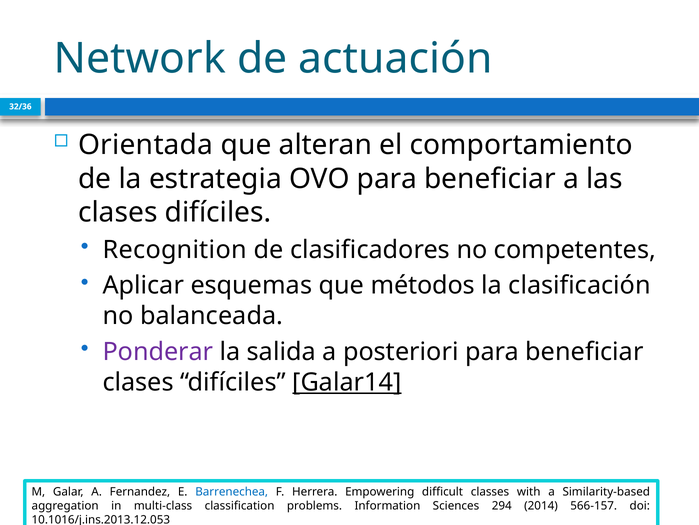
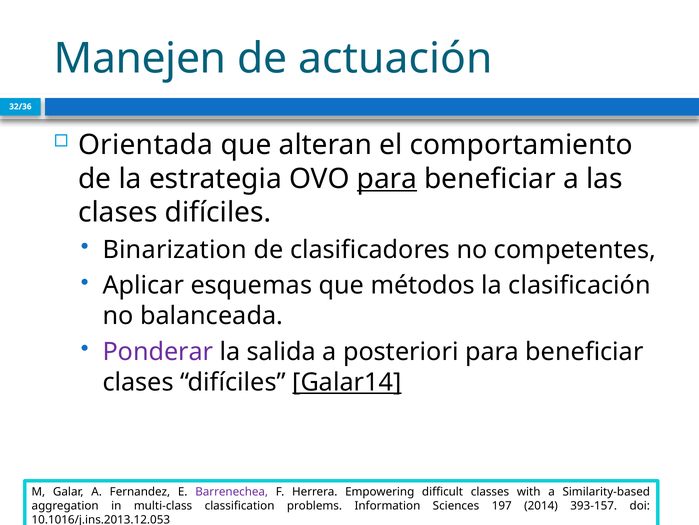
Network: Network -> Manejen (140, 58)
para underline: none -> present (387, 178)
Recognition: Recognition -> Binarization (175, 250)
Barrenechea colour: blue -> purple (232, 491)
294: 294 -> 197 (502, 505)
566-157: 566-157 -> 393-157 (594, 505)
